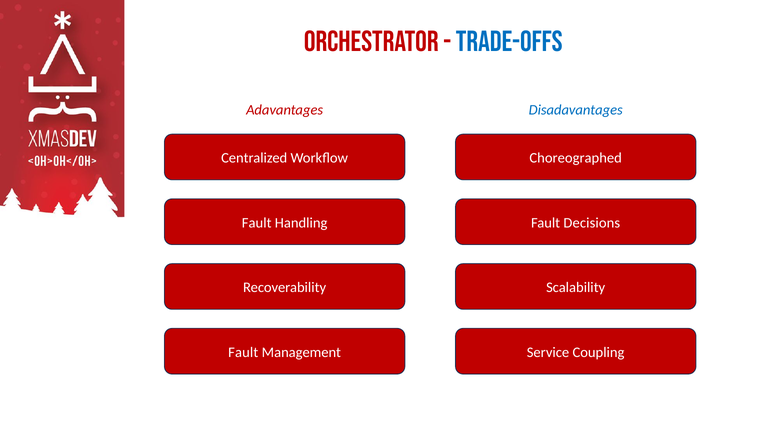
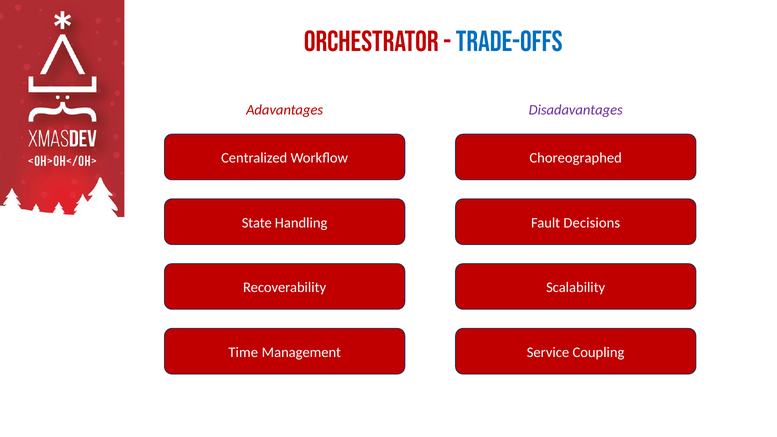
Disadavantages colour: blue -> purple (576, 110)
Fault: Fault -> State (257, 223)
Fault: Fault -> Time (243, 352)
